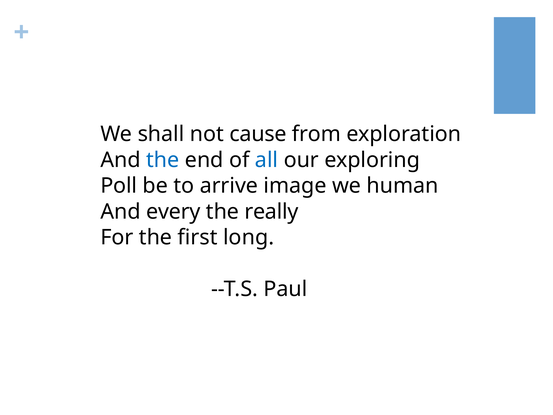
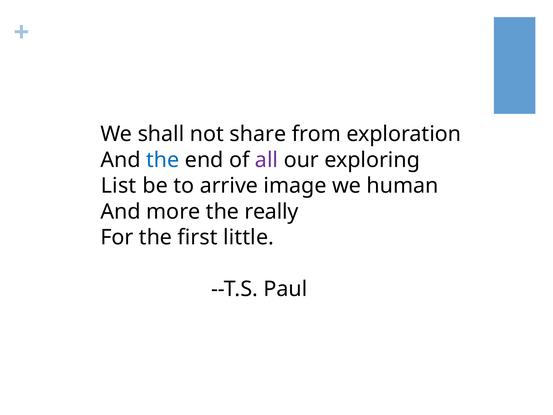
cause: cause -> share (258, 134)
all colour: blue -> purple (267, 160)
Poll: Poll -> List (119, 186)
every: every -> more (173, 212)
long: long -> little (249, 237)
